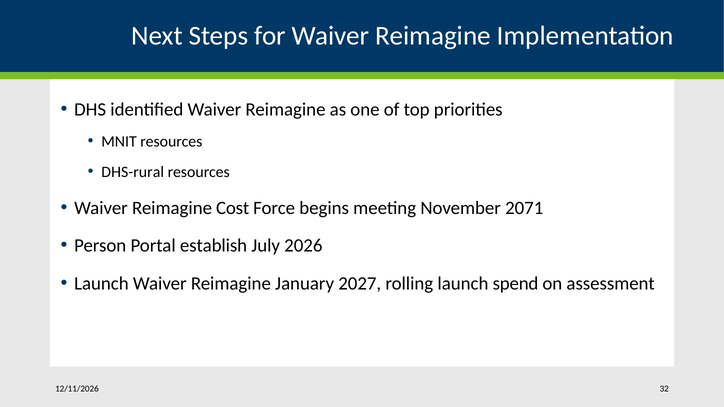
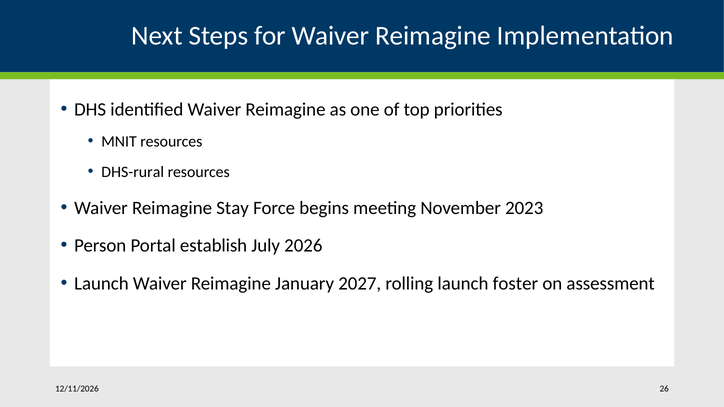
Cost: Cost -> Stay (233, 208)
2071: 2071 -> 2023 (524, 208)
spend: spend -> foster (515, 284)
32: 32 -> 26 (664, 389)
